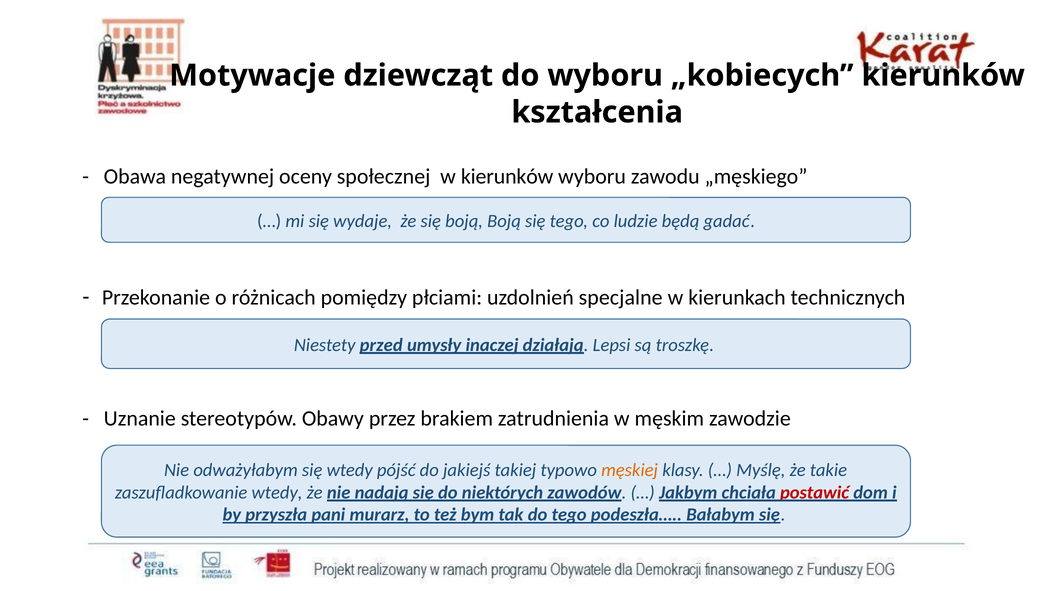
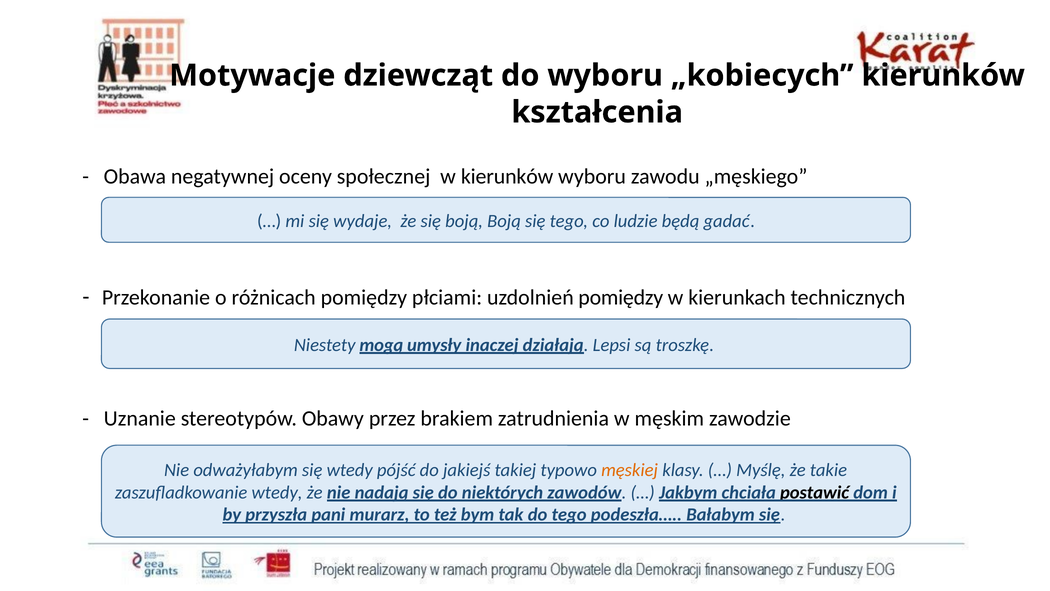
uzdolnień specjalne: specjalne -> pomiędzy (621, 297)
przed: przed -> mogą (381, 345)
postawić colour: red -> black (815, 492)
